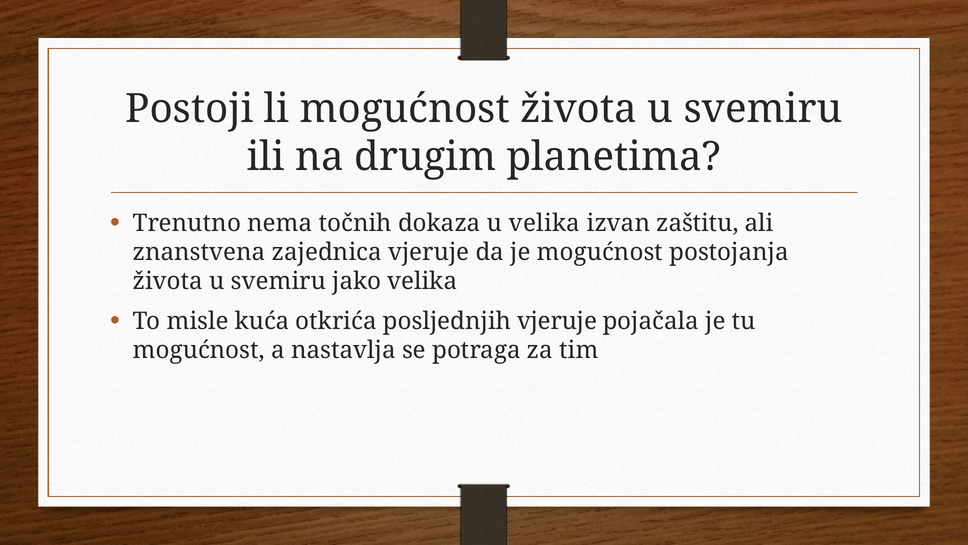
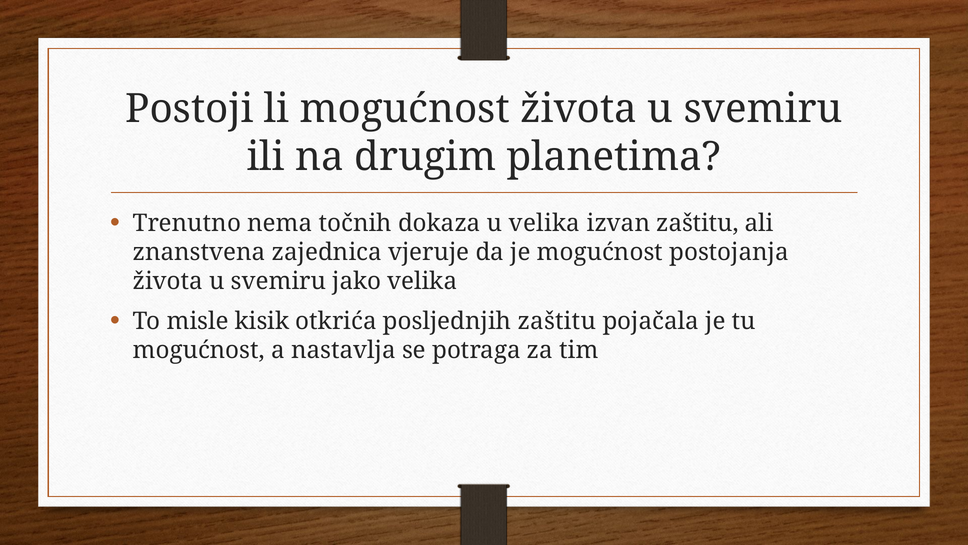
kuća: kuća -> kisik (262, 321)
posljednjih vjeruje: vjeruje -> zaštitu (557, 321)
